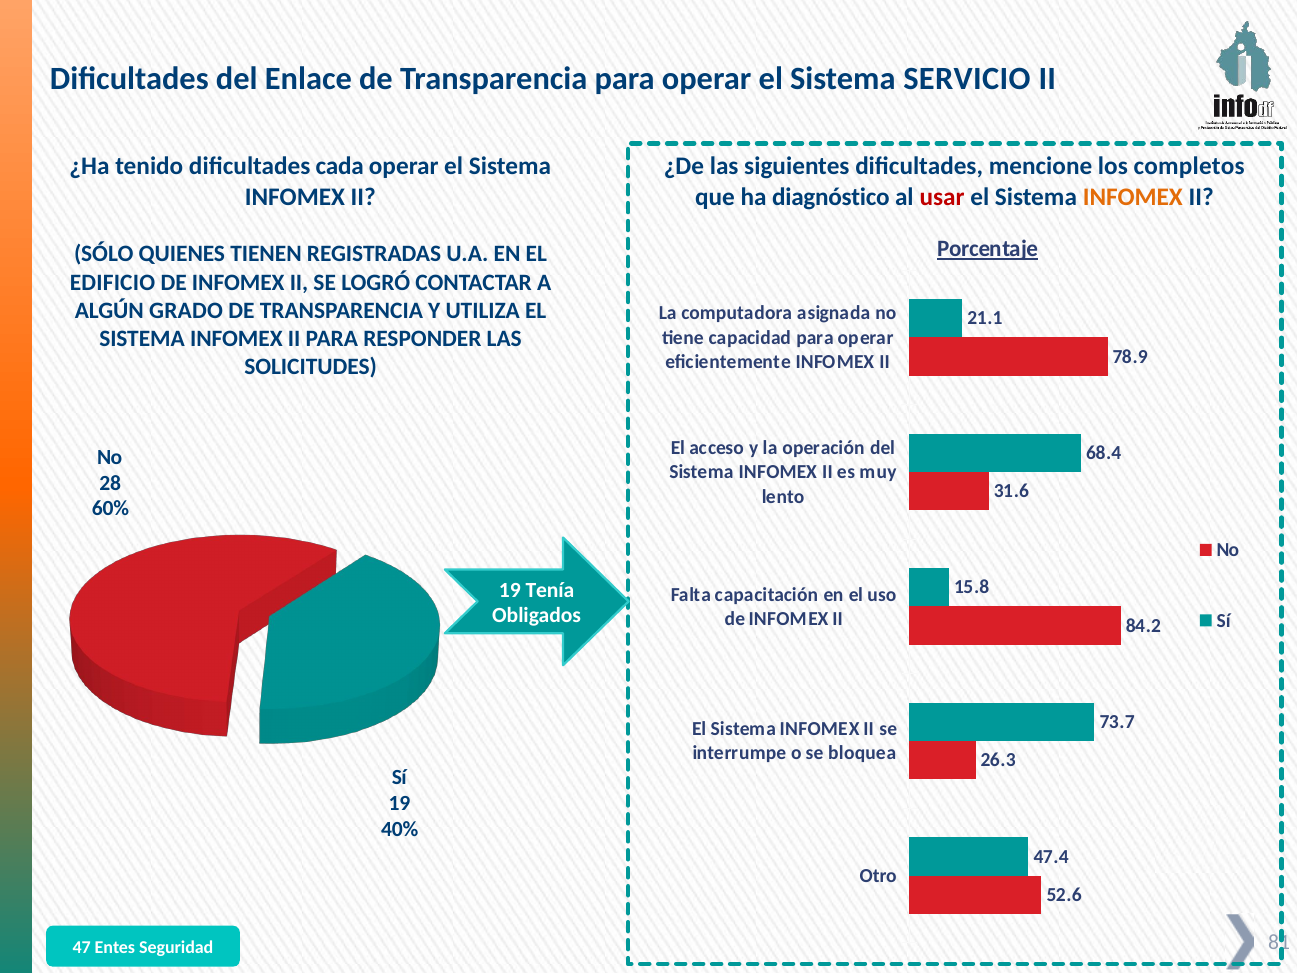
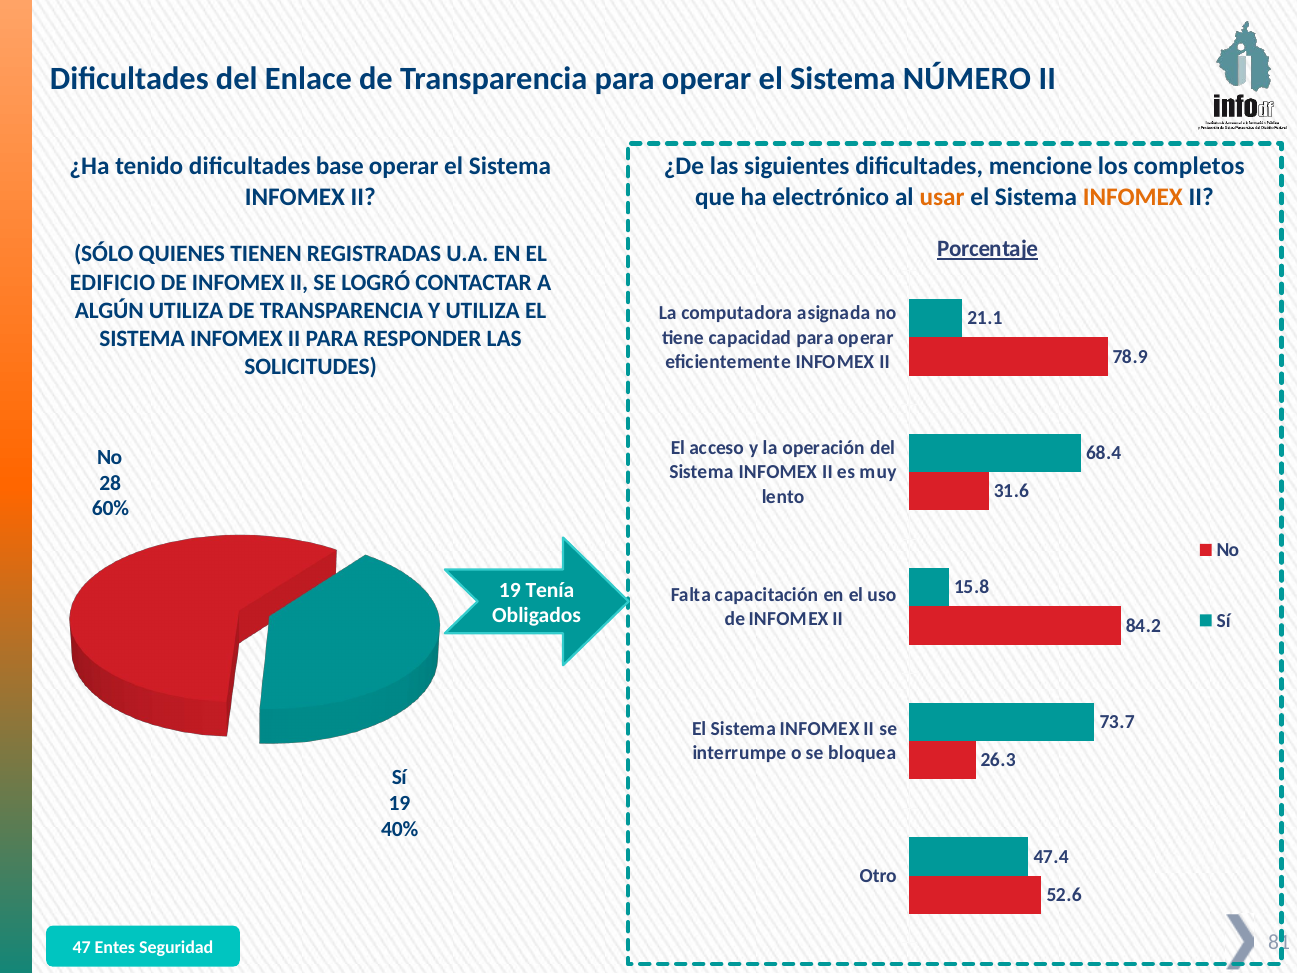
SERVICIO: SERVICIO -> NÚMERO (967, 79)
cada: cada -> base (340, 167)
diagnóstico: diagnóstico -> electrónico (831, 197)
usar colour: red -> orange (942, 197)
ALGÚN GRADO: GRADO -> UTILIZA (186, 310)
